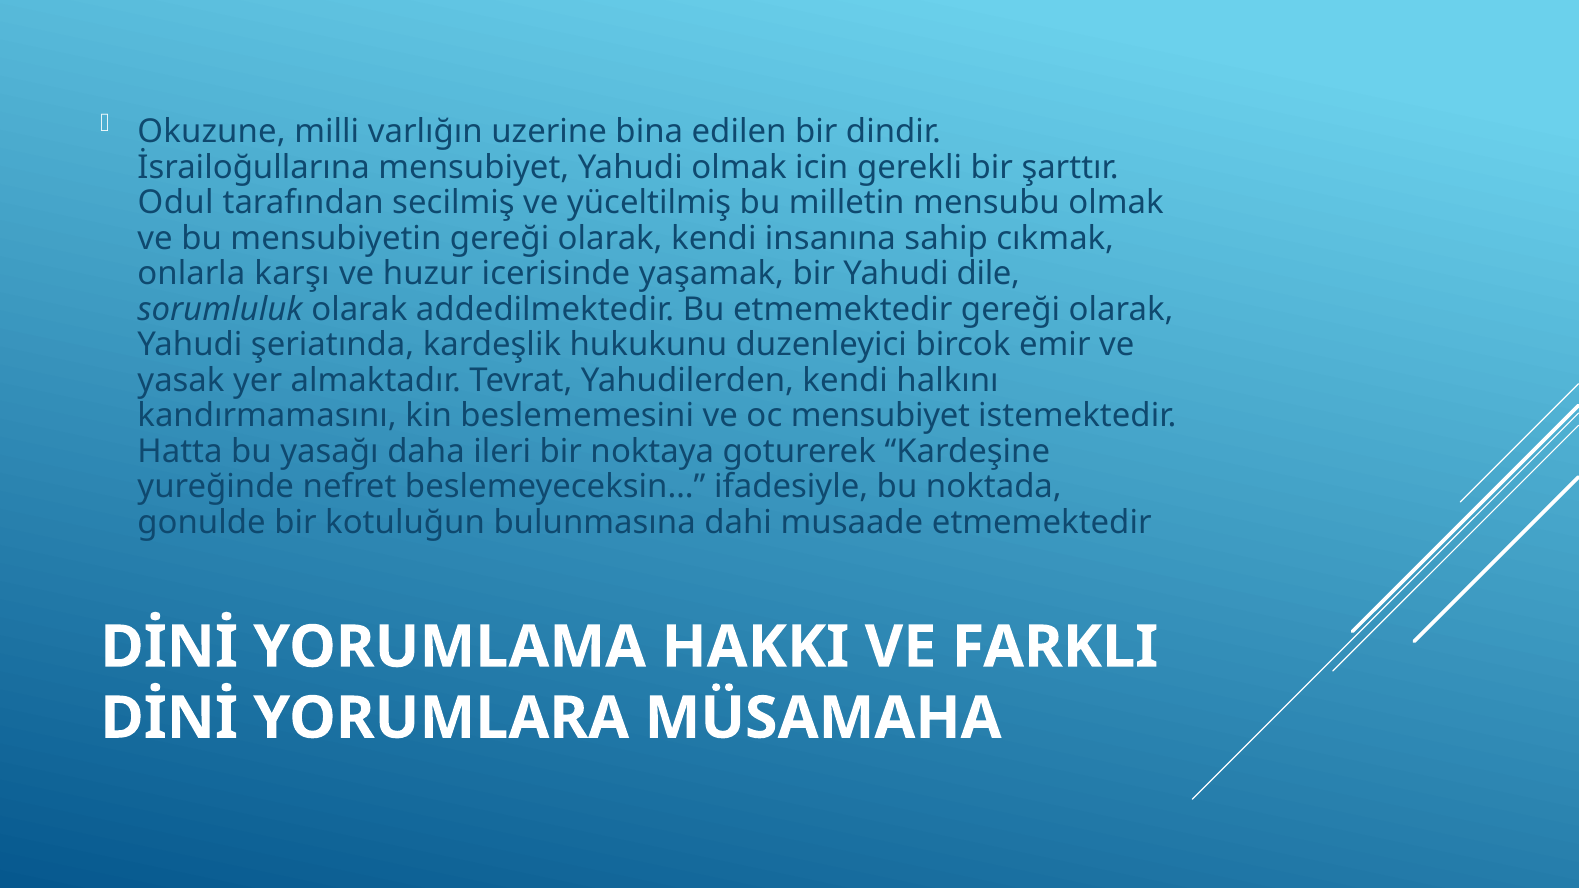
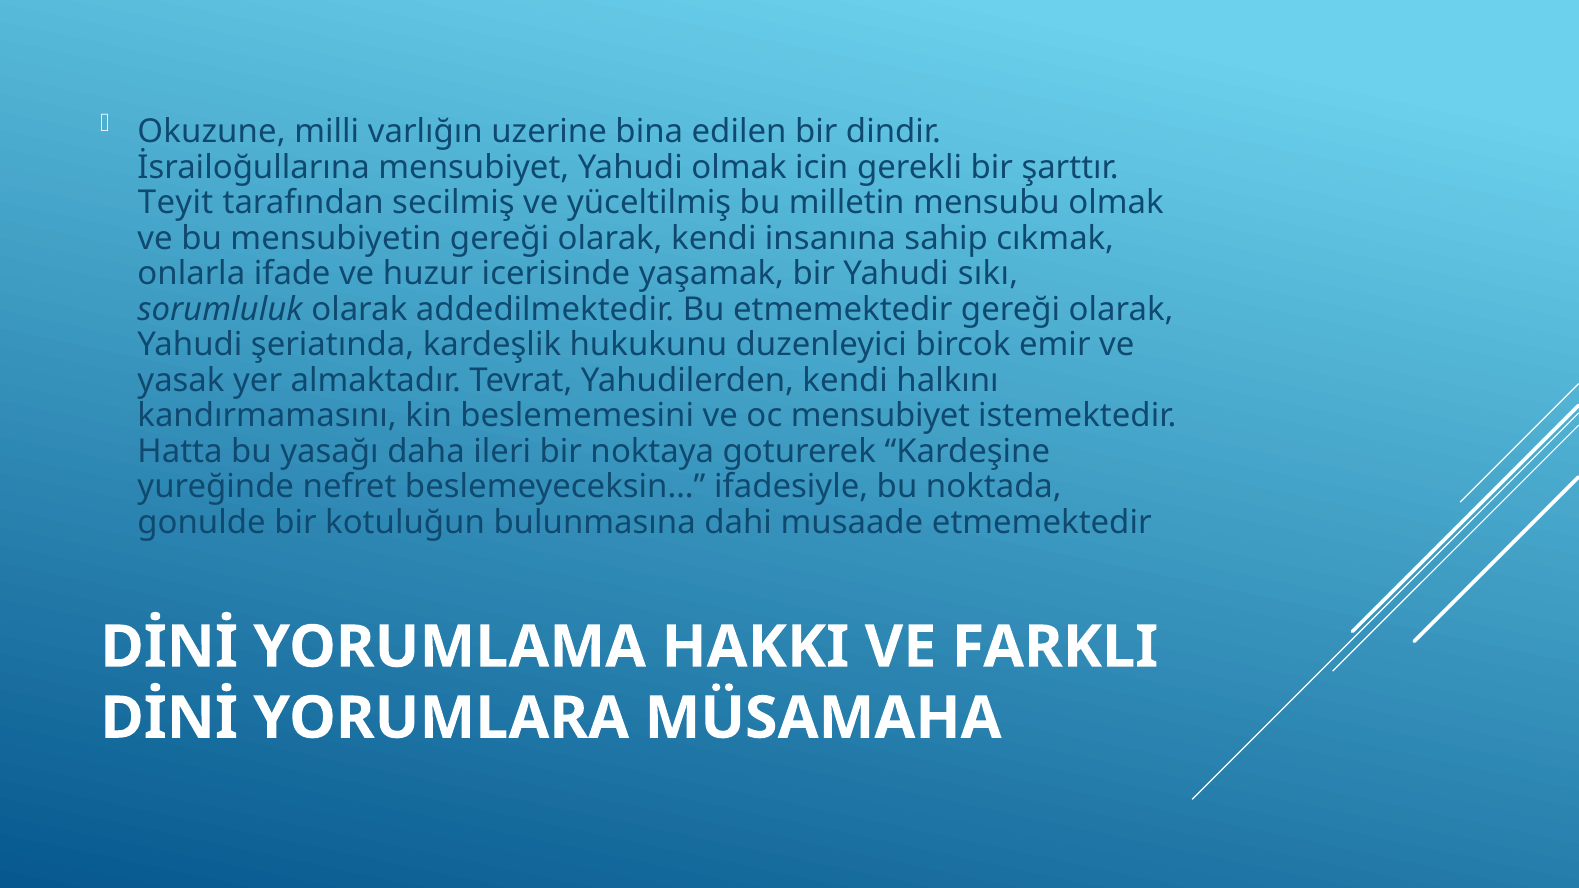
Odul: Odul -> Teyit (176, 203)
karşı: karşı -> ifade (292, 274)
dile: dile -> sıkı (988, 274)
